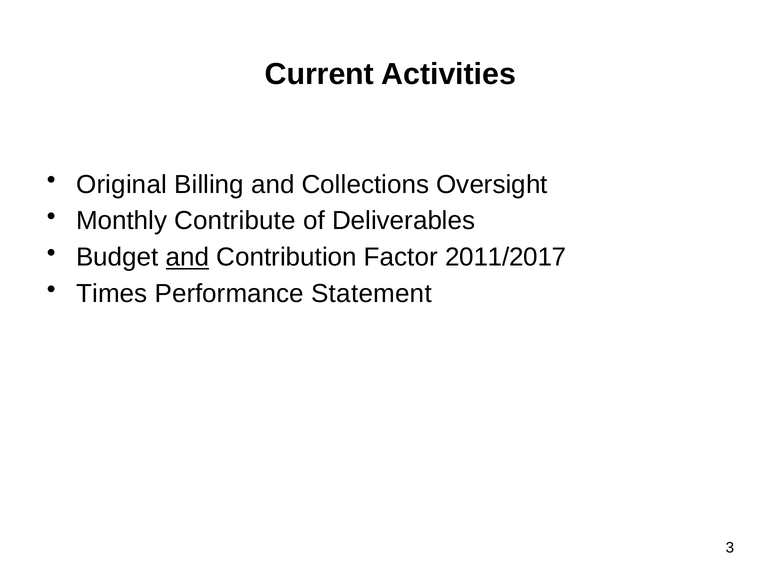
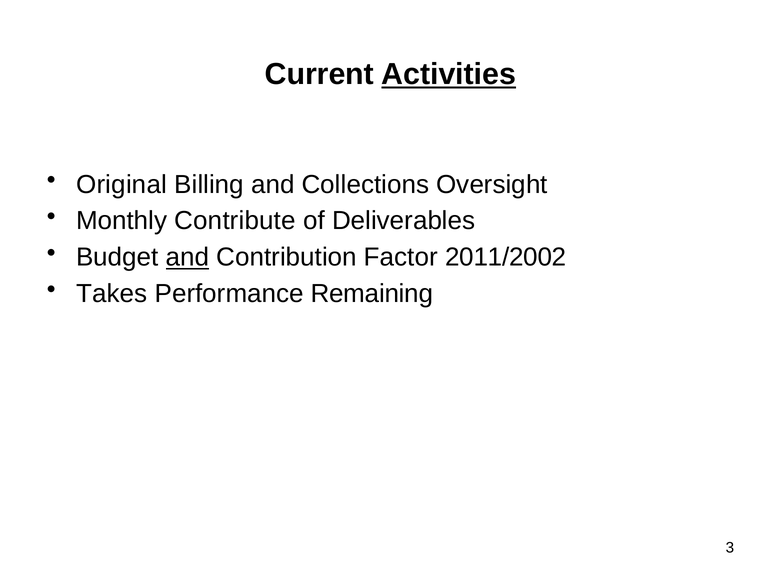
Activities underline: none -> present (449, 74)
2011/2017: 2011/2017 -> 2011/2002 (506, 257)
Times: Times -> Takes (112, 294)
Statement: Statement -> Remaining (372, 294)
